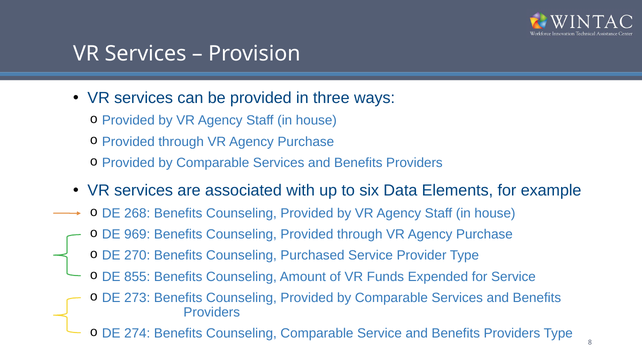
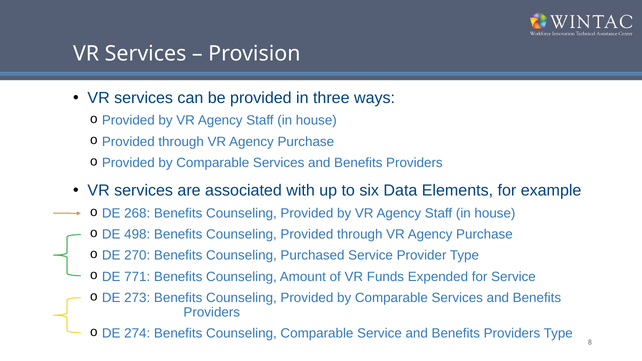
969: 969 -> 498 (137, 234)
855: 855 -> 771 (137, 277)
